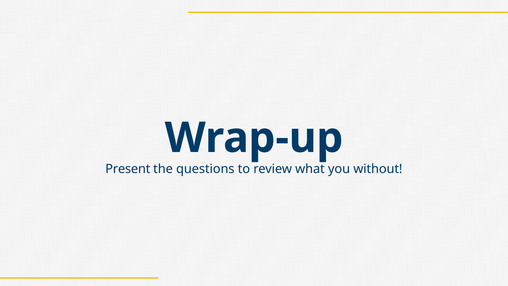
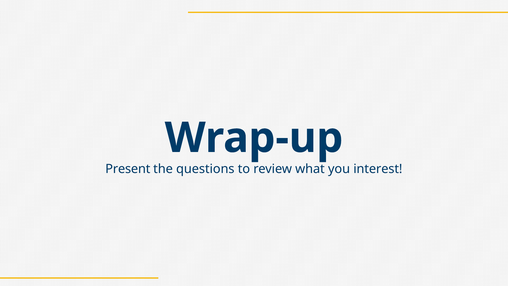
without: without -> interest (378, 169)
